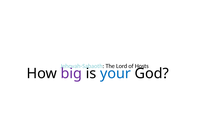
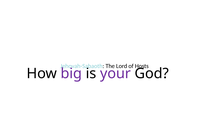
your colour: blue -> purple (115, 73)
